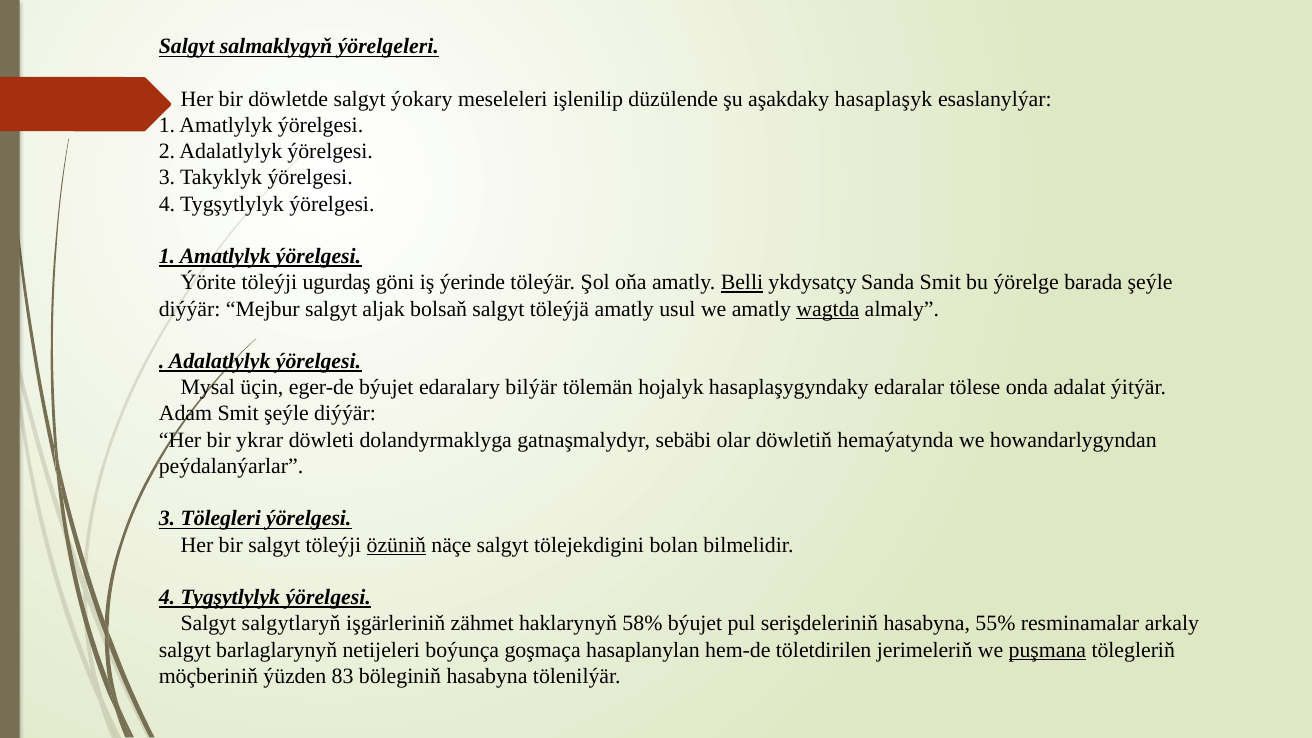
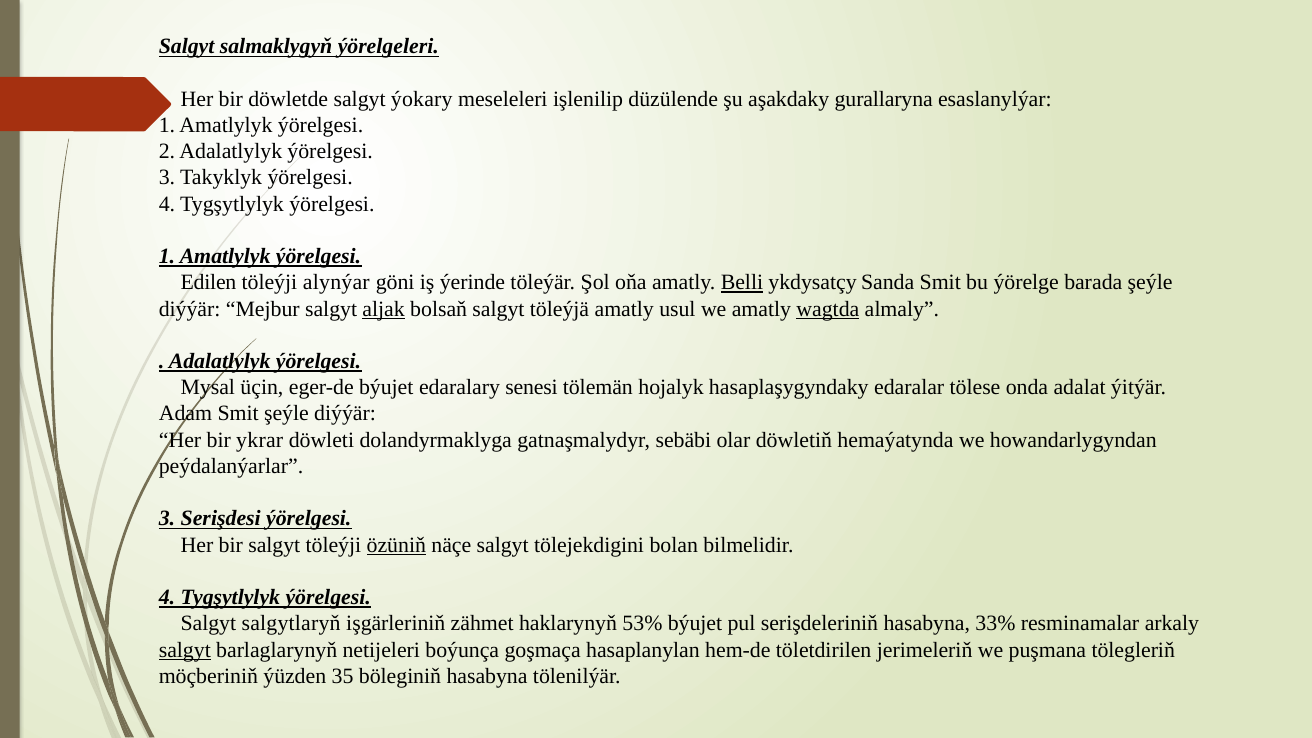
hasaplaşyk: hasaplaşyk -> gurallaryna (884, 99)
Ýörite: Ýörite -> Edilen (208, 283)
ugurdaş: ugurdaş -> alynýar (336, 283)
aljak underline: none -> present (384, 309)
bilýär: bilýär -> senesi (531, 388)
Tölegleri: Tölegleri -> Serişdesi (221, 519)
58%: 58% -> 53% (642, 624)
55%: 55% -> 33% (995, 624)
salgyt underline: none -> present (185, 650)
puşmana underline: present -> none (1047, 650)
83: 83 -> 35 (343, 676)
